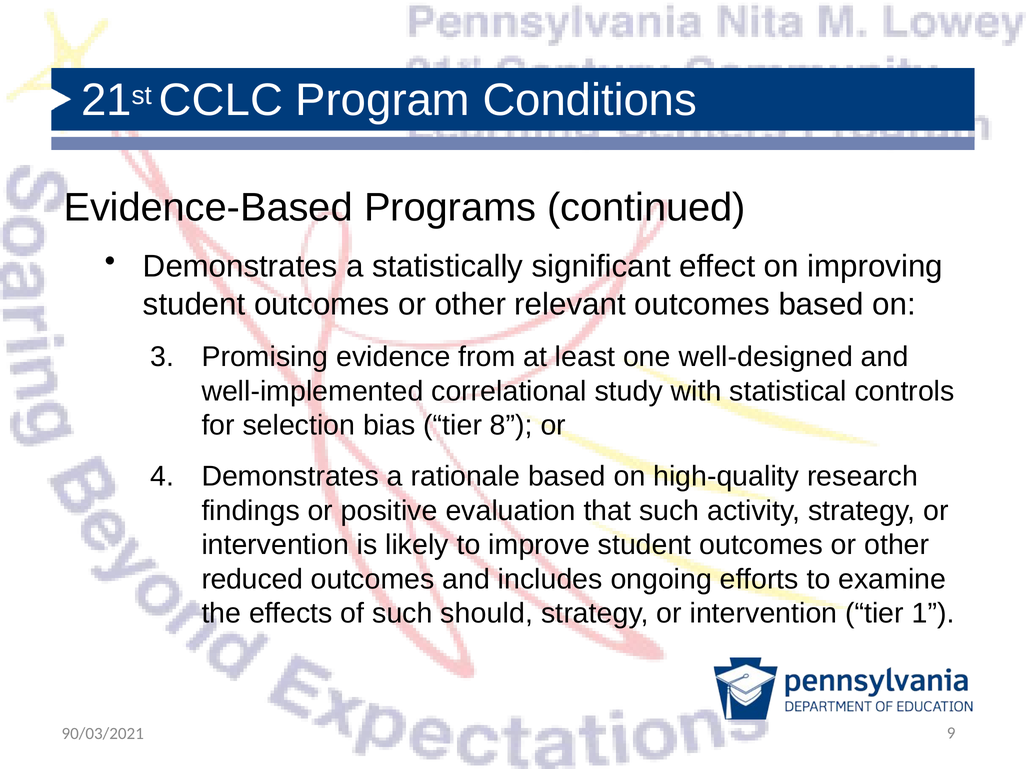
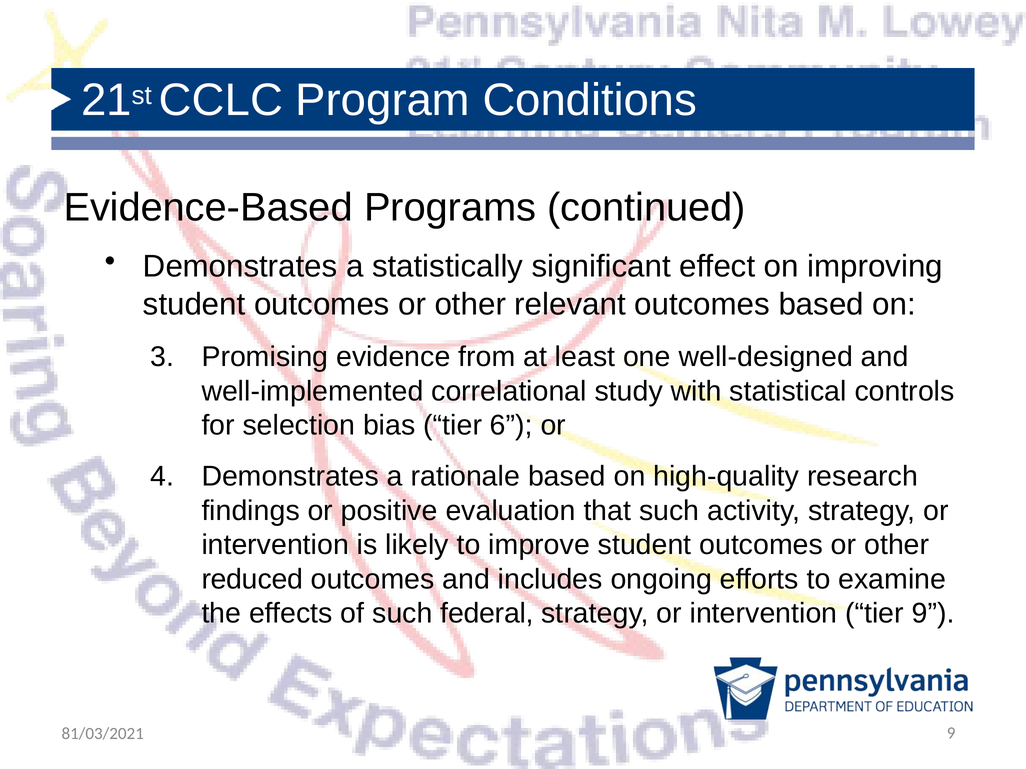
8: 8 -> 6 (511, 426)
should: should -> federal (487, 614)
tier 1: 1 -> 9 (933, 614)
90/03/2021: 90/03/2021 -> 81/03/2021 (103, 734)
